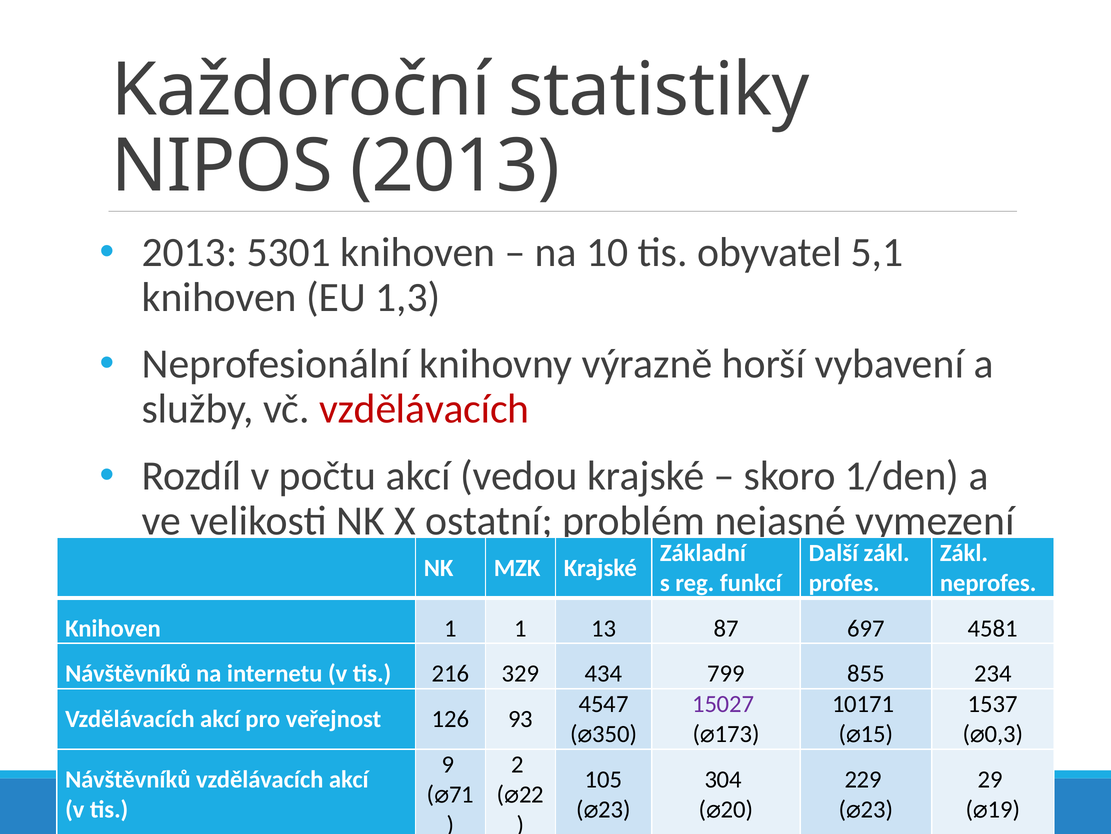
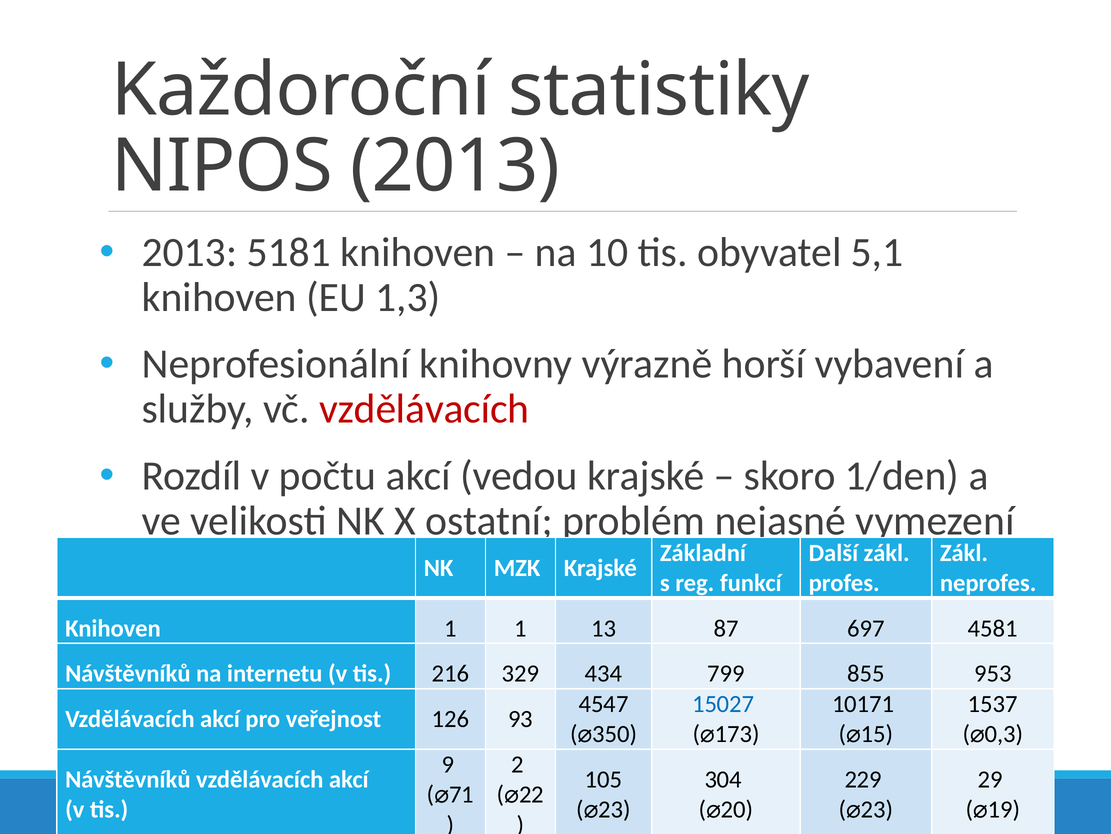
5301: 5301 -> 5181 (289, 252)
234: 234 -> 953 (993, 673)
15027 colour: purple -> blue (723, 703)
